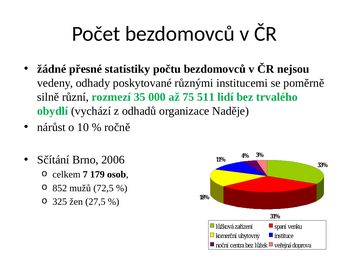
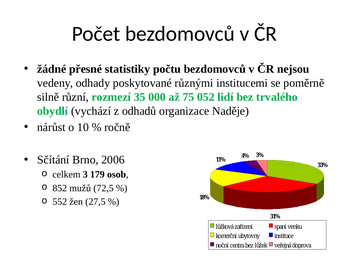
511: 511 -> 052 (206, 97)
7: 7 -> 3 (85, 174)
325: 325 -> 552 (60, 201)
